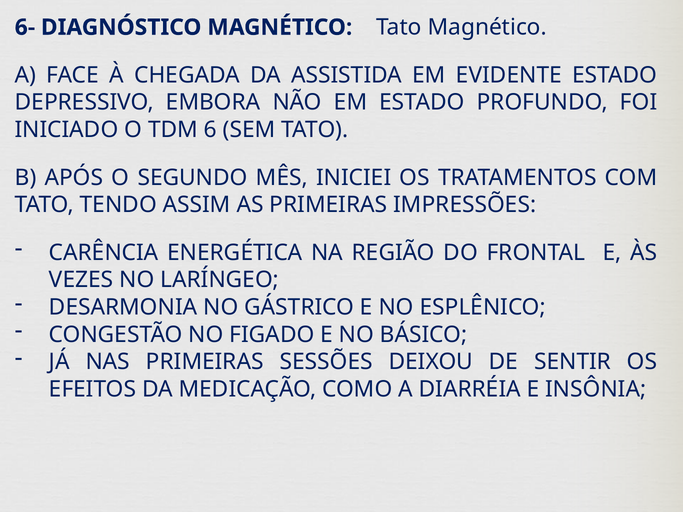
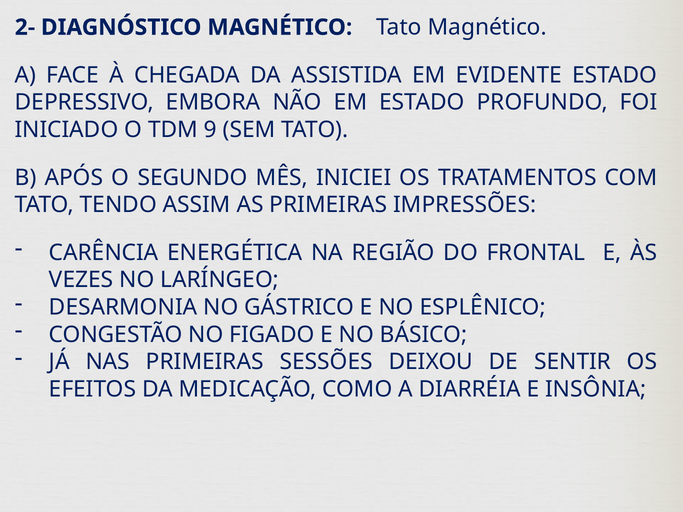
6-: 6- -> 2- (25, 27)
6: 6 -> 9 (210, 130)
